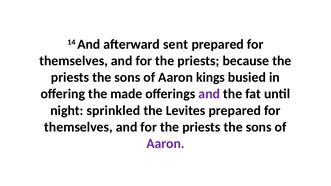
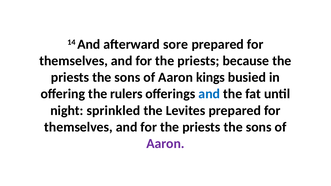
sent: sent -> sore (176, 44)
made: made -> rulers (126, 94)
and colour: purple -> blue (209, 94)
